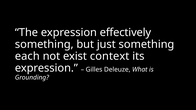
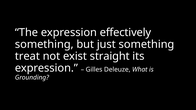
each: each -> treat (27, 56)
context: context -> straight (110, 56)
